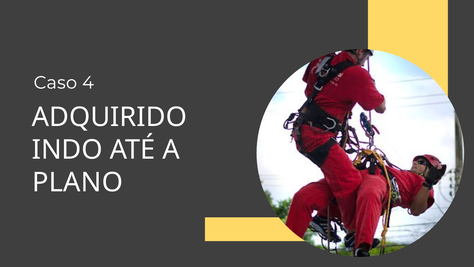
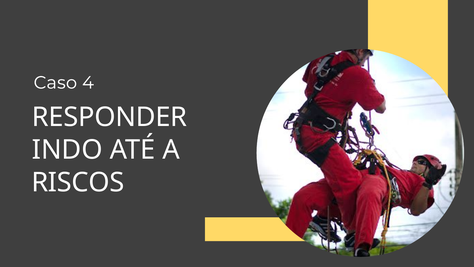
ADQUIRIDO: ADQUIRIDO -> RESPONDER (110, 117)
PLANO: PLANO -> RISCOS (78, 182)
